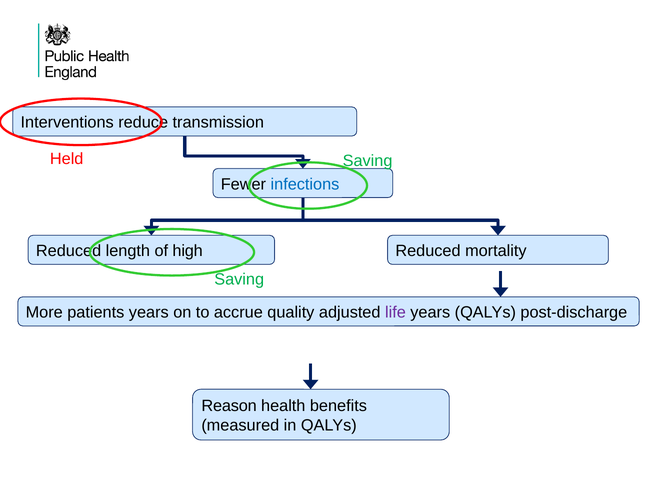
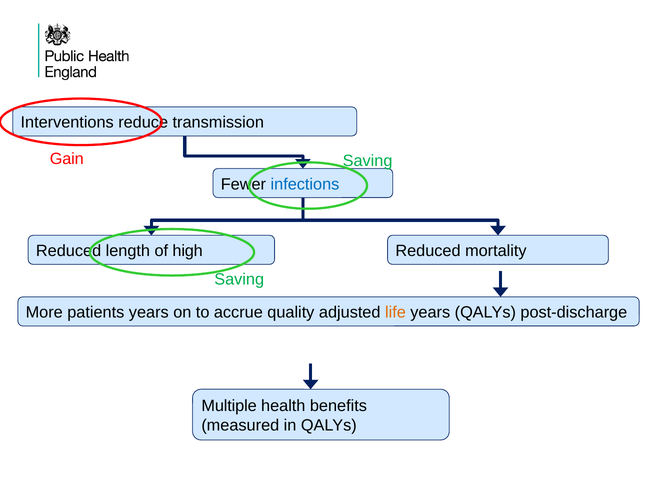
Held: Held -> Gain (67, 159)
life colour: purple -> orange (395, 313)
Reason: Reason -> Multiple (229, 406)
